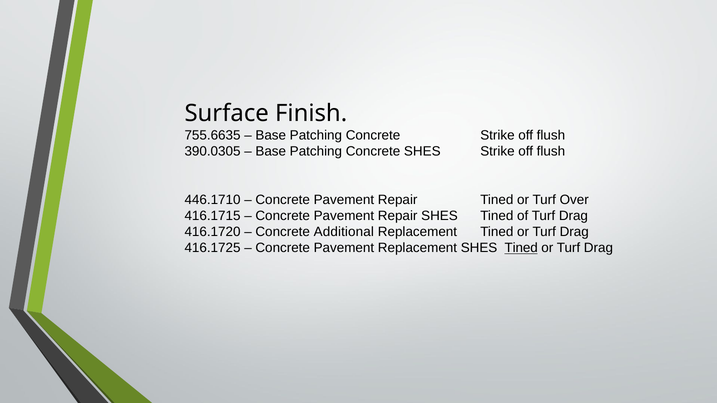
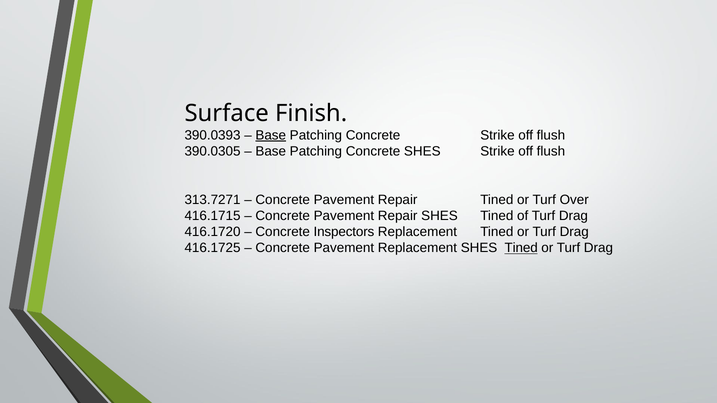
755.6635: 755.6635 -> 390.0393 (213, 135)
Base underline: none -> present (271, 135)
446.1710: 446.1710 -> 313.7271 (213, 200)
Additional: Additional -> Inspectors (344, 232)
